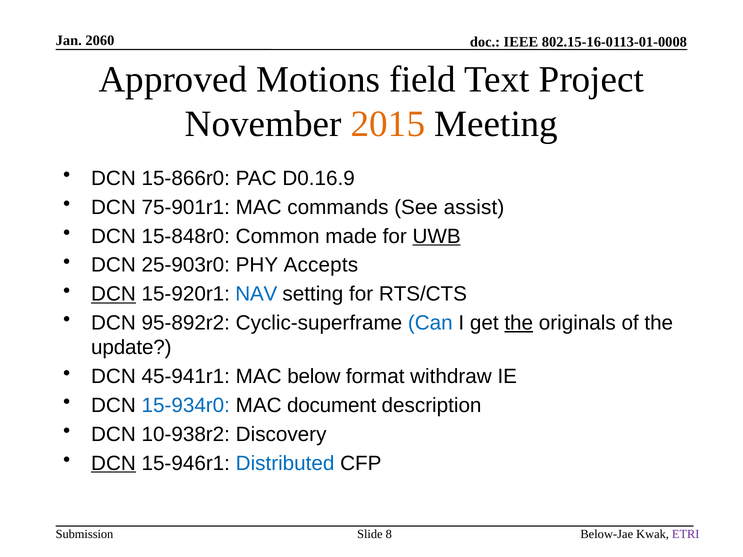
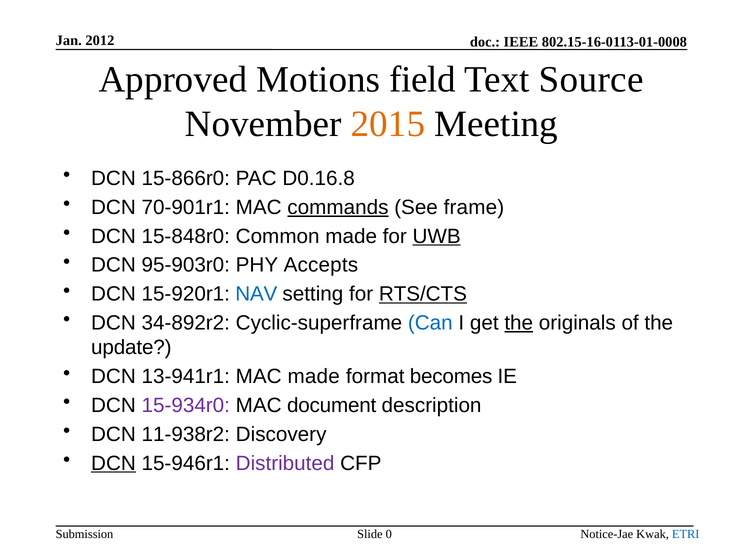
2060: 2060 -> 2012 (100, 41)
Project: Project -> Source (591, 79)
D0.16.9: D0.16.9 -> D0.16.8 (319, 179)
75-901r1: 75-901r1 -> 70-901r1 (186, 207)
commands underline: none -> present (338, 207)
assist: assist -> frame (474, 207)
25-903r0: 25-903r0 -> 95-903r0 (186, 265)
DCN underline: present -> none (113, 294)
RTS/CTS underline: none -> present (423, 294)
95-892r2: 95-892r2 -> 34-892r2 (186, 323)
45-941r1: 45-941r1 -> 13-941r1 (186, 377)
MAC below: below -> made (314, 377)
withdraw: withdraw -> becomes (451, 377)
15-934r0 colour: blue -> purple (186, 406)
10-938r2: 10-938r2 -> 11-938r2 (186, 435)
Distributed colour: blue -> purple (285, 463)
Below-Jae: Below-Jae -> Notice-Jae (607, 534)
ETRI colour: purple -> blue (686, 534)
8: 8 -> 0 (389, 534)
